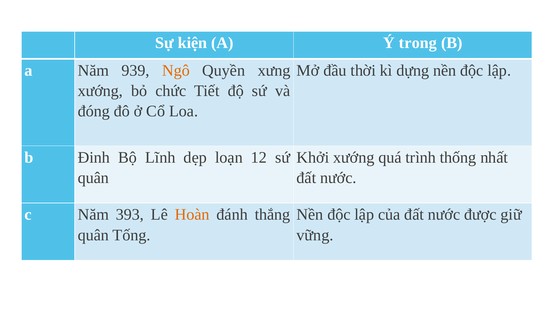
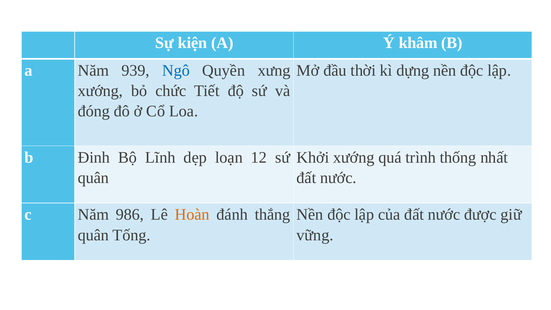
trong: trong -> khâm (418, 43)
Ngô colour: orange -> blue (176, 70)
393: 393 -> 986 (130, 215)
